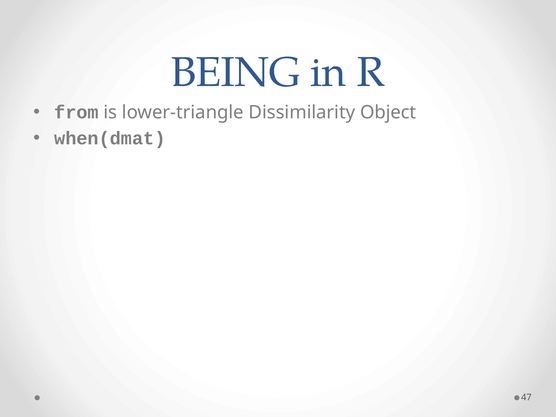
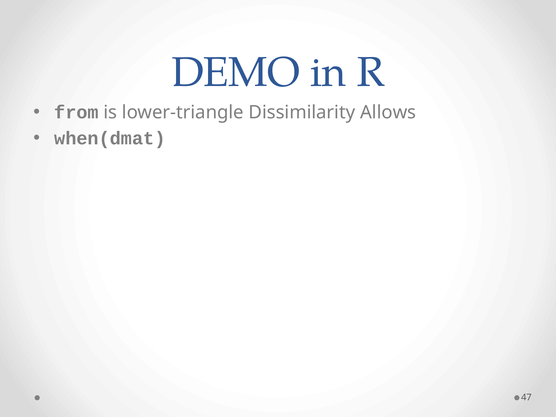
BEING: BEING -> DEMO (236, 72)
Object: Object -> Allows (388, 113)
